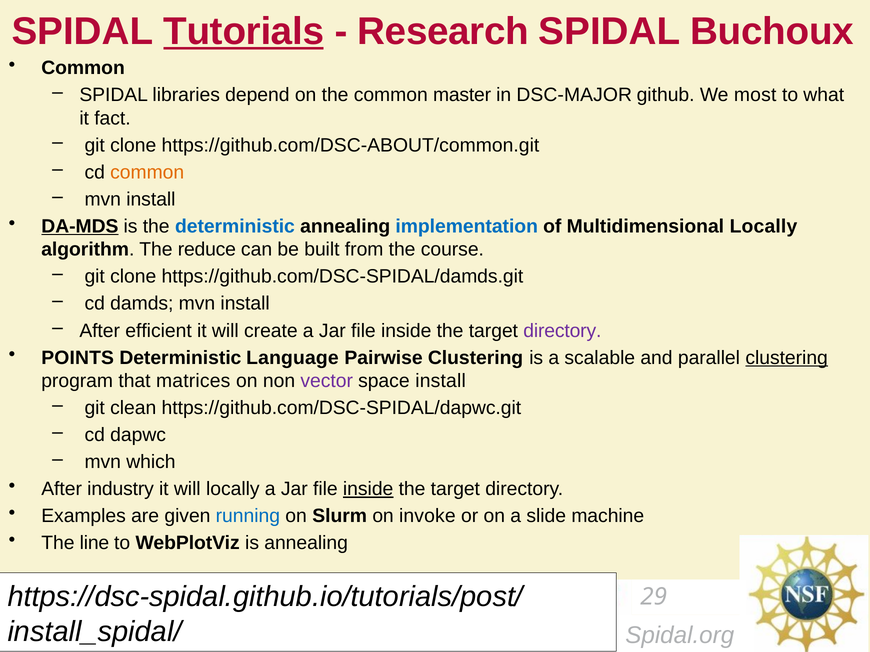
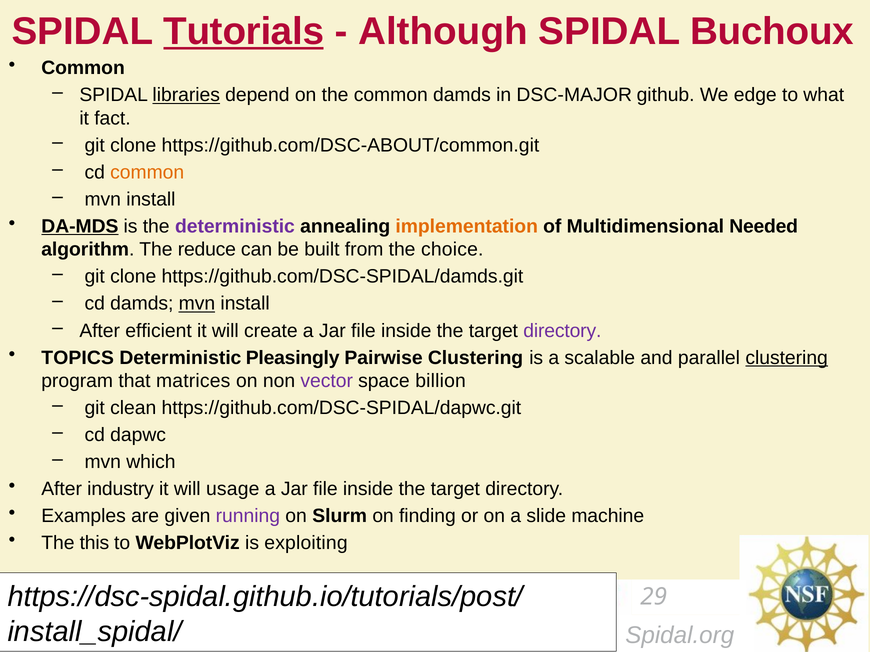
Research: Research -> Although (443, 32)
libraries underline: none -> present (186, 95)
common master: master -> damds (462, 95)
most: most -> edge (755, 95)
deterministic colour: blue -> purple (235, 227)
implementation colour: blue -> orange (467, 227)
Multidimensional Locally: Locally -> Needed (764, 227)
course: course -> choice (452, 250)
mvn underline: none -> present (197, 304)
POINTS: POINTS -> TOPICS (78, 358)
Language: Language -> Pleasingly (293, 358)
space install: install -> billion (441, 381)
will locally: locally -> usage (233, 489)
inside underline: present -> none (368, 489)
running colour: blue -> purple (248, 516)
invoke: invoke -> finding (427, 516)
line: line -> this (94, 544)
is annealing: annealing -> exploiting (306, 544)
